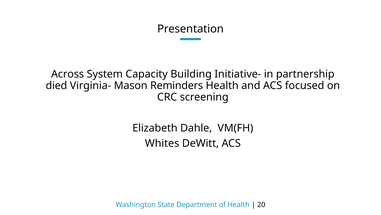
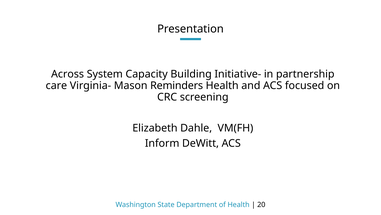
died: died -> care (56, 85)
Whites: Whites -> Inform (162, 143)
